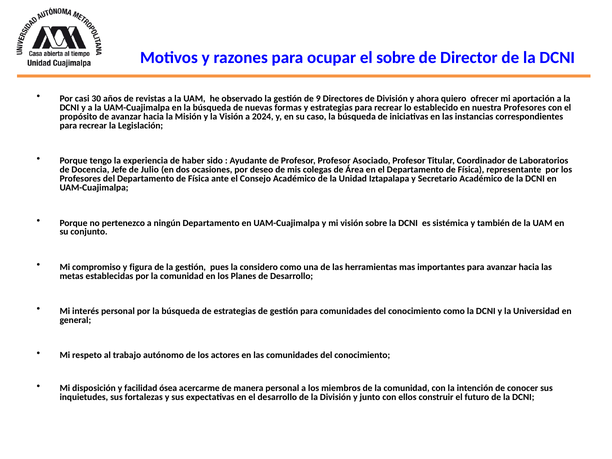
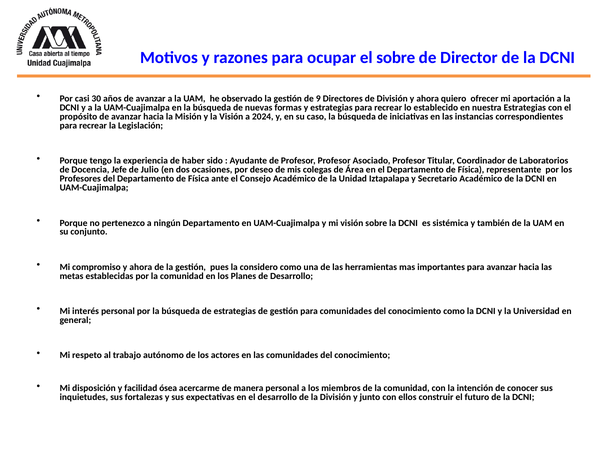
años de revistas: revistas -> avanzar (151, 99)
nuestra Profesores: Profesores -> Estrategias (525, 108)
compromiso y figura: figura -> ahora (141, 267)
